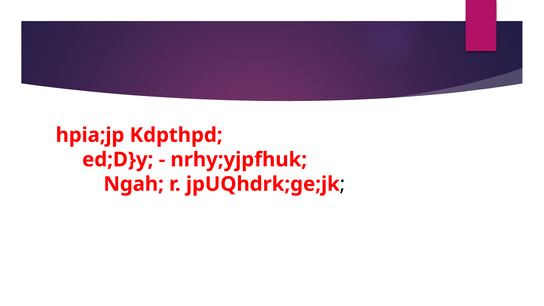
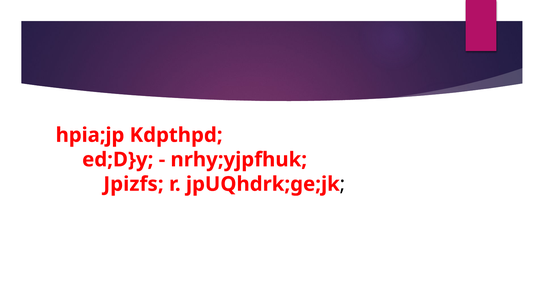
Ngah: Ngah -> Jpizfs (134, 184)
